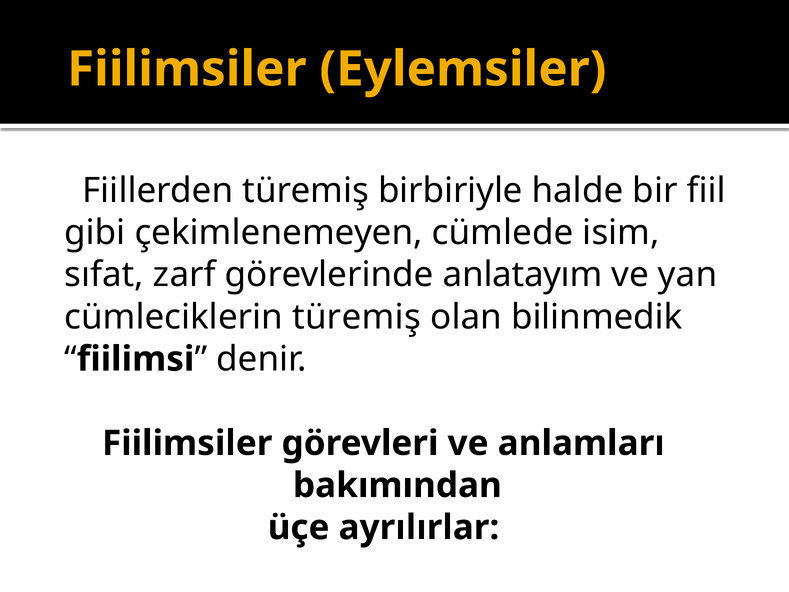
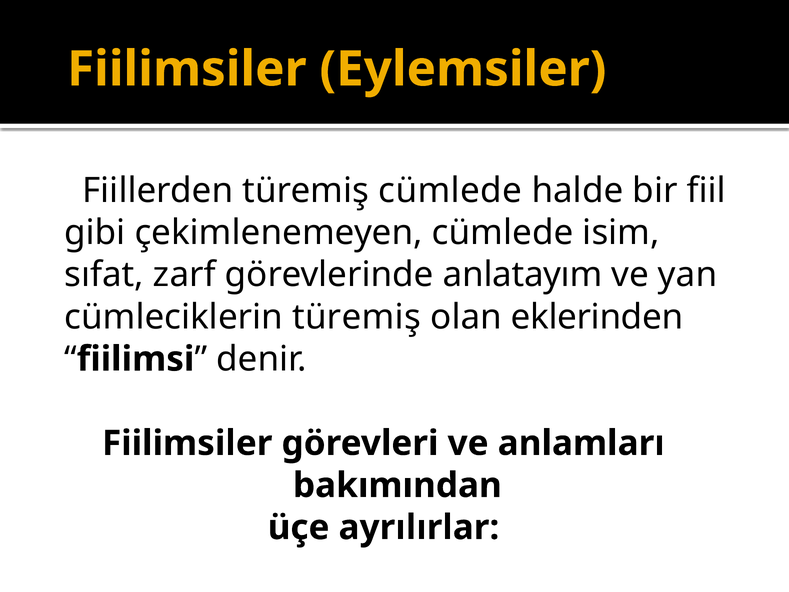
türemiş birbiriyle: birbiriyle -> cümlede (450, 191)
bilinmedik: bilinmedik -> eklerinden (597, 317)
